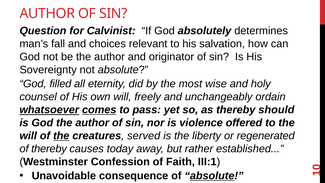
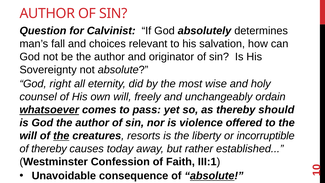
filled: filled -> right (60, 84)
comes underline: present -> none (99, 110)
served: served -> resorts (144, 136)
regenerated: regenerated -> incorruptible (266, 136)
